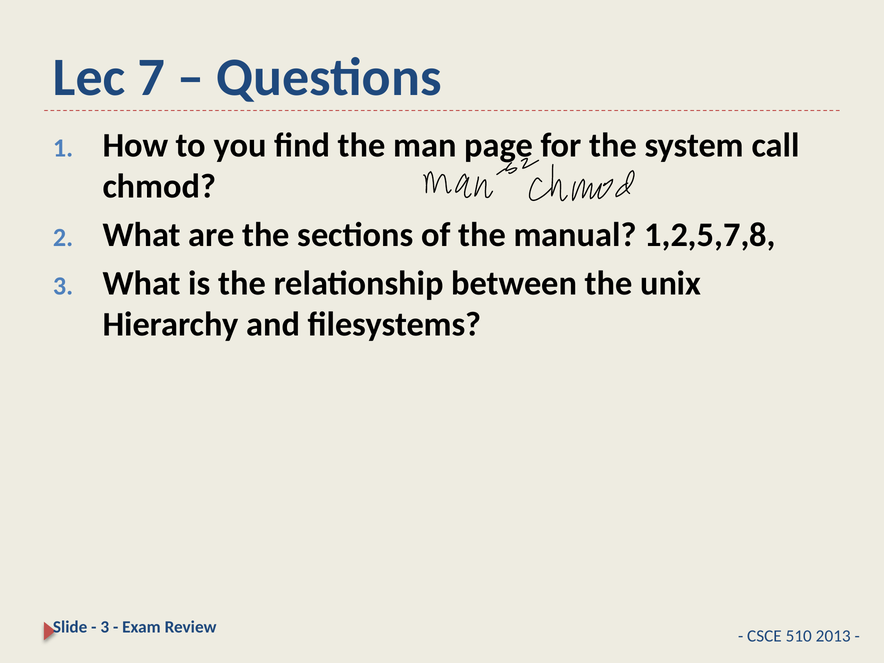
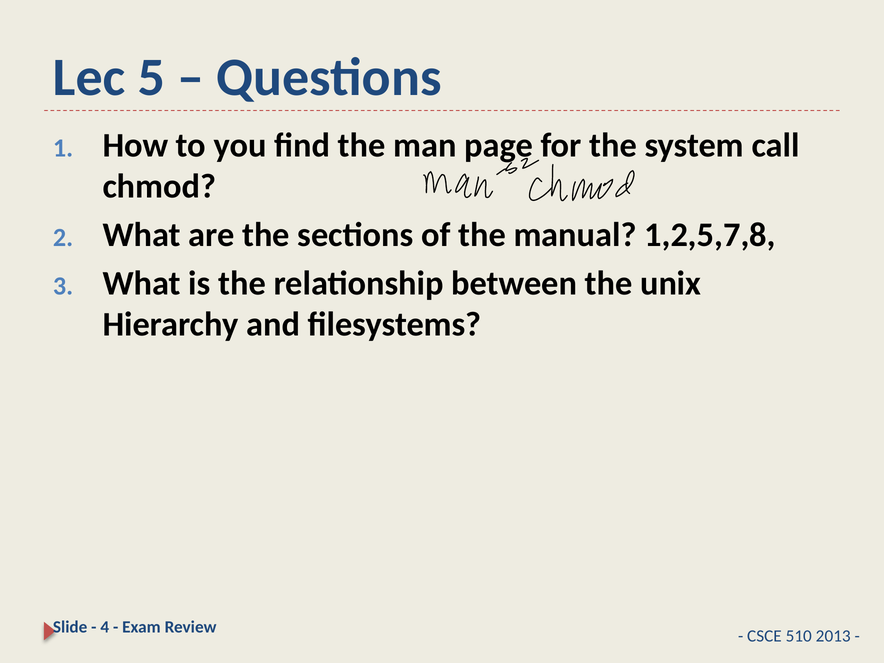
7: 7 -> 5 (151, 78)
3: 3 -> 4 (105, 627)
